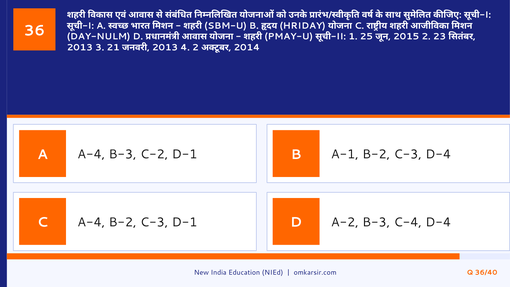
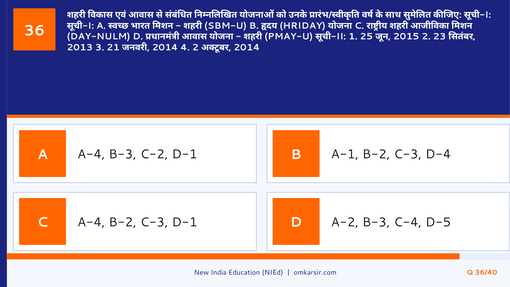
2013: 2013 -> 2014 (165, 47)
C-4 D-4: D-4 -> D-5 (438, 222)
